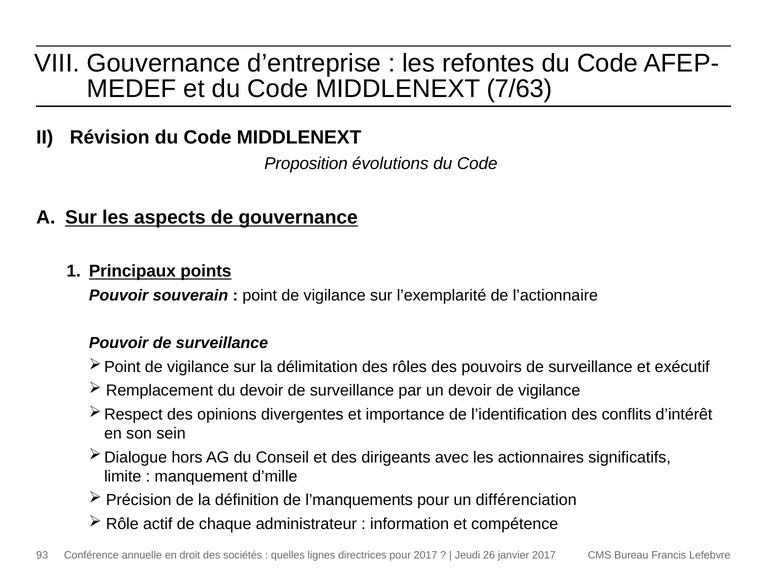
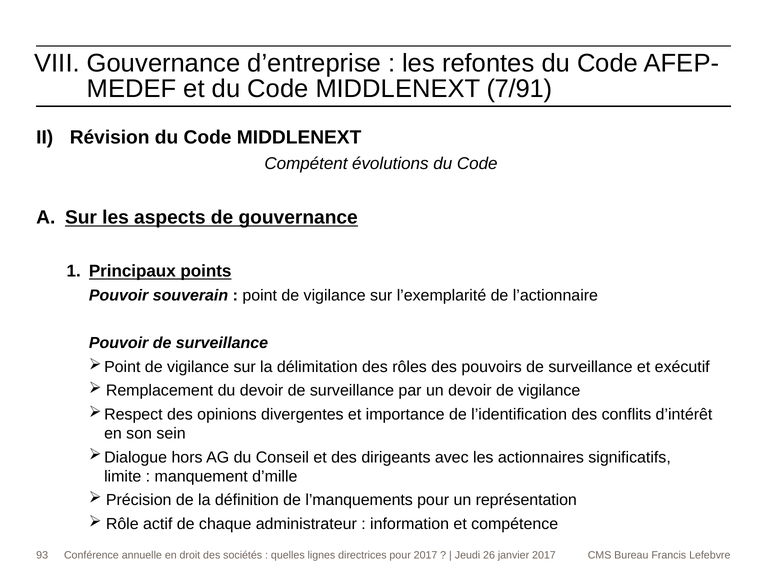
7/63: 7/63 -> 7/91 (519, 89)
Proposition: Proposition -> Compétent (306, 164)
différenciation: différenciation -> représentation (526, 500)
